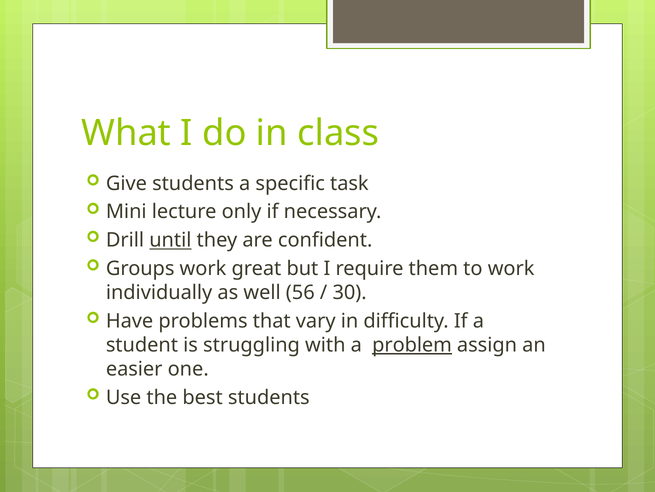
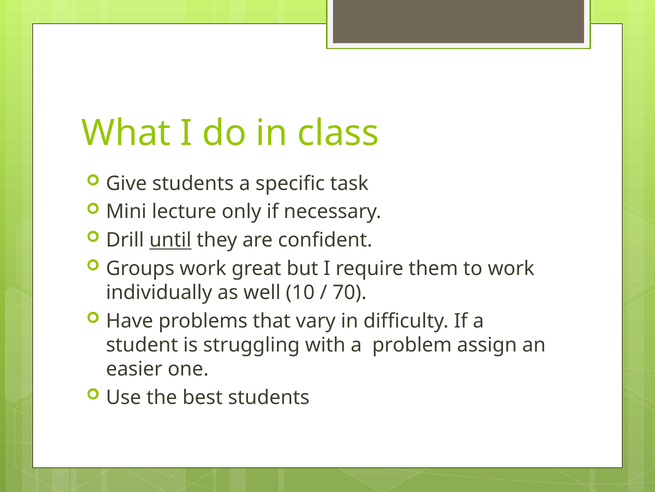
56: 56 -> 10 (300, 292)
30: 30 -> 70 (350, 292)
problem underline: present -> none (412, 345)
